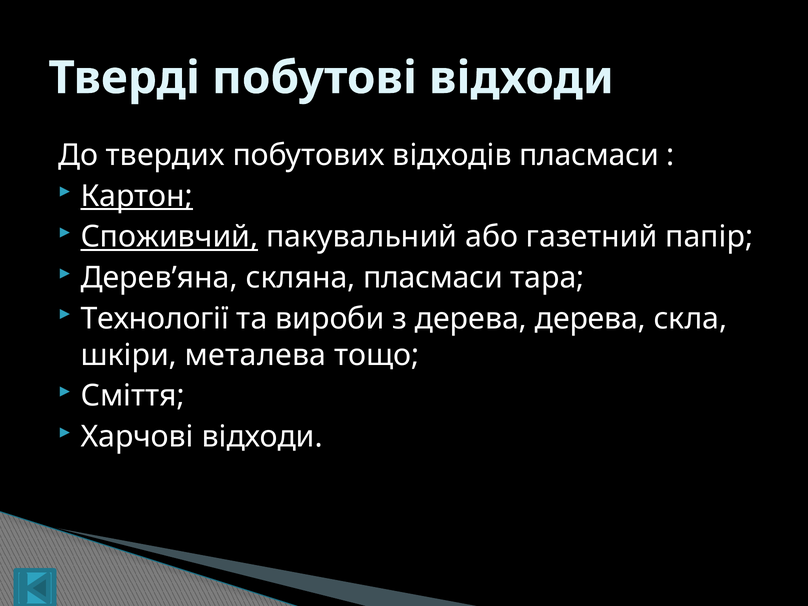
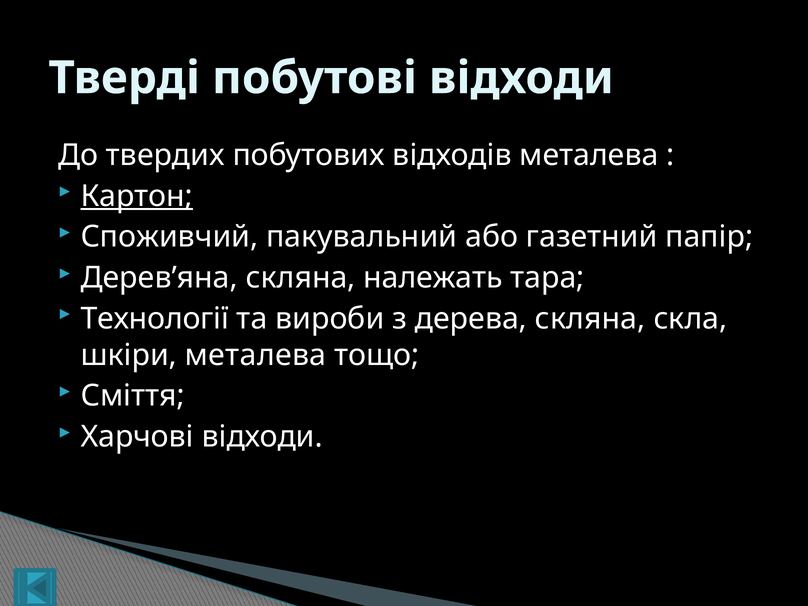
відходів пласмаси: пласмаси -> металева (589, 155)
Споживчий underline: present -> none (169, 237)
скляна пласмаси: пласмаси -> належать (433, 278)
дерева дерева: дерева -> скляна (590, 319)
